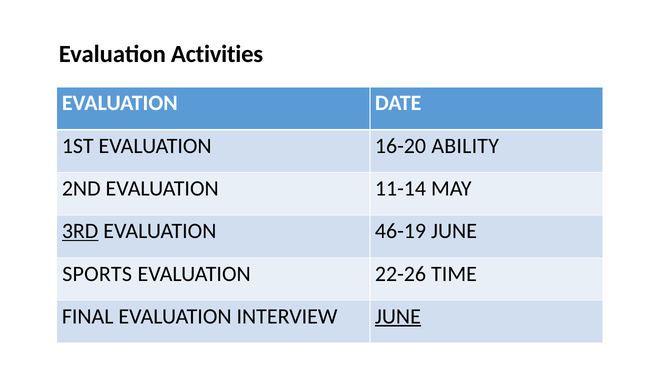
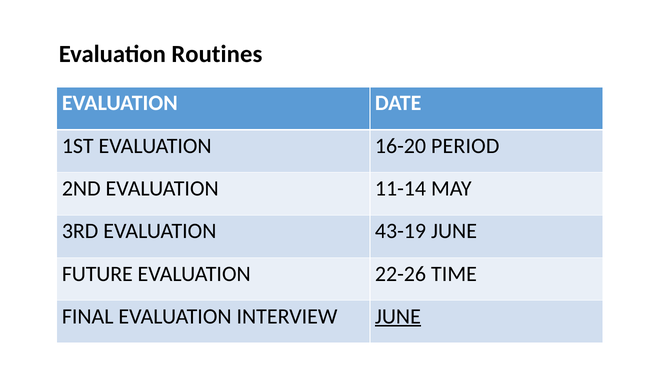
Activities: Activities -> Routines (217, 54)
ABILITY: ABILITY -> PERIOD (465, 146)
3RD underline: present -> none (80, 231)
46-19: 46-19 -> 43-19 (401, 231)
SPORTS: SPORTS -> FUTURE (97, 274)
